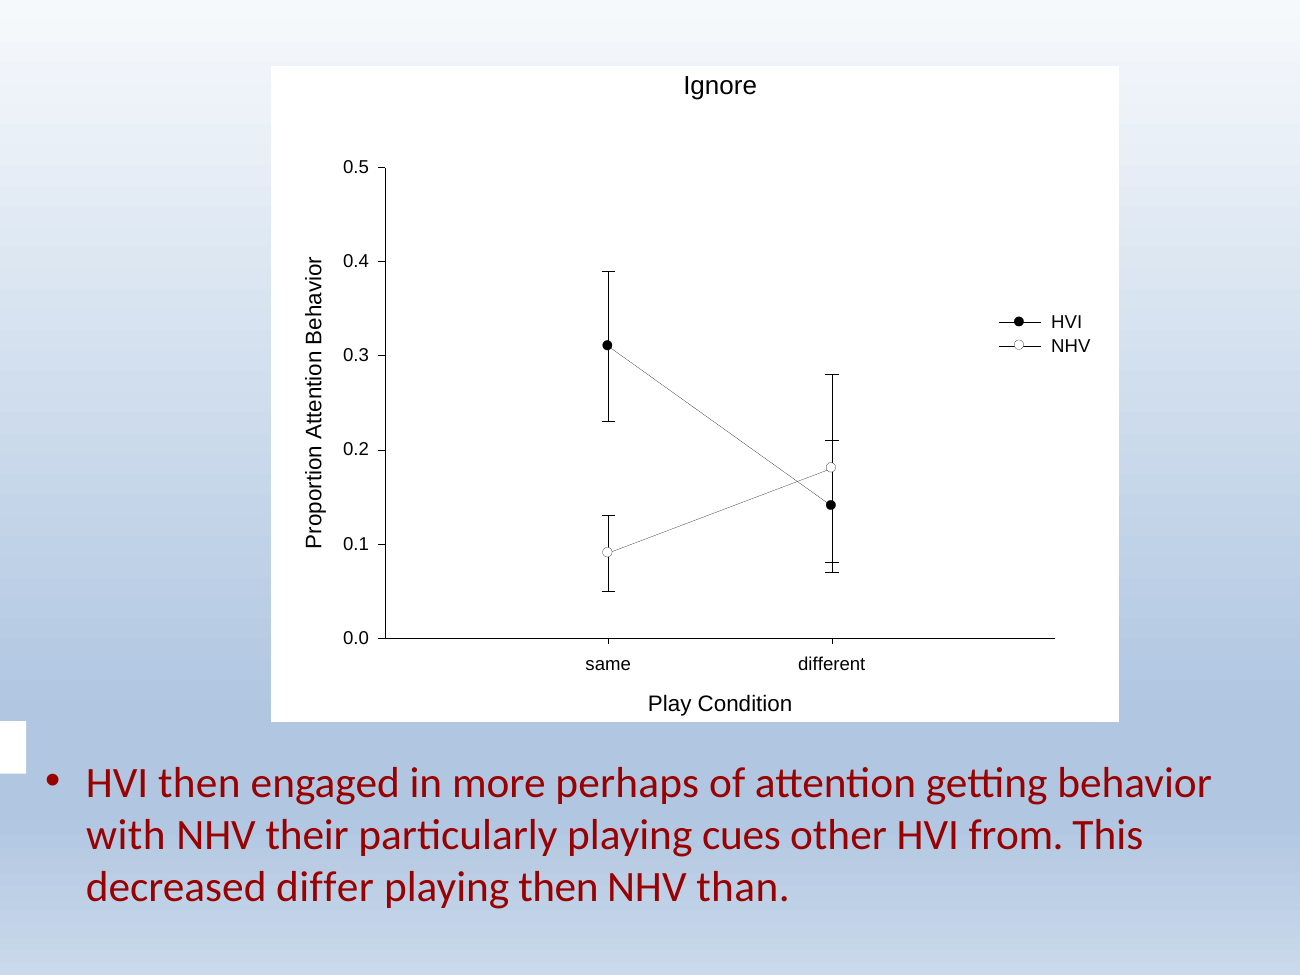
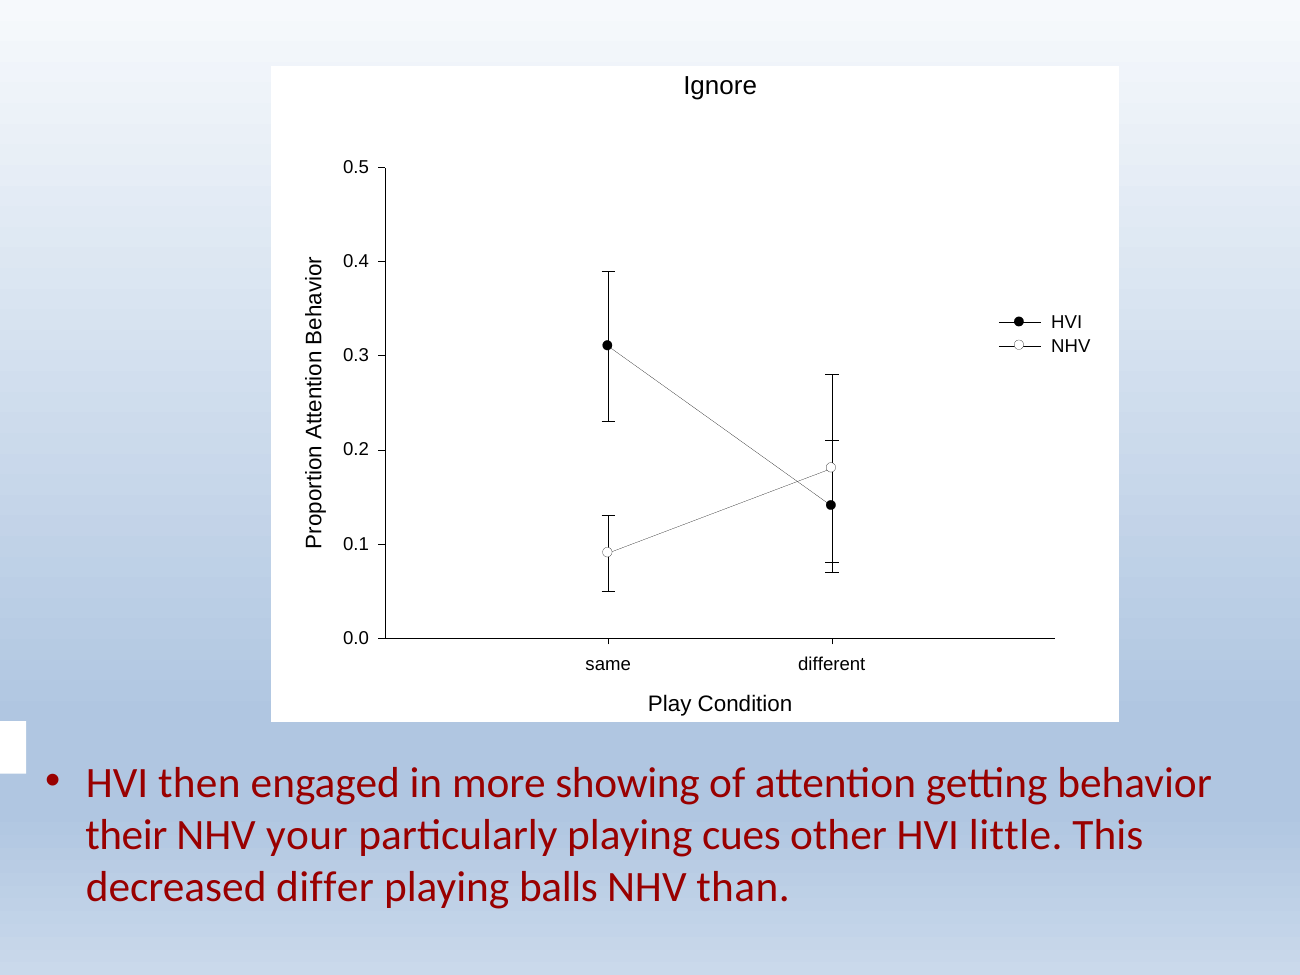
perhaps: perhaps -> showing (628, 783)
with: with -> their (126, 835)
their: their -> your (307, 835)
from: from -> little (1016, 835)
playing then: then -> balls (558, 887)
